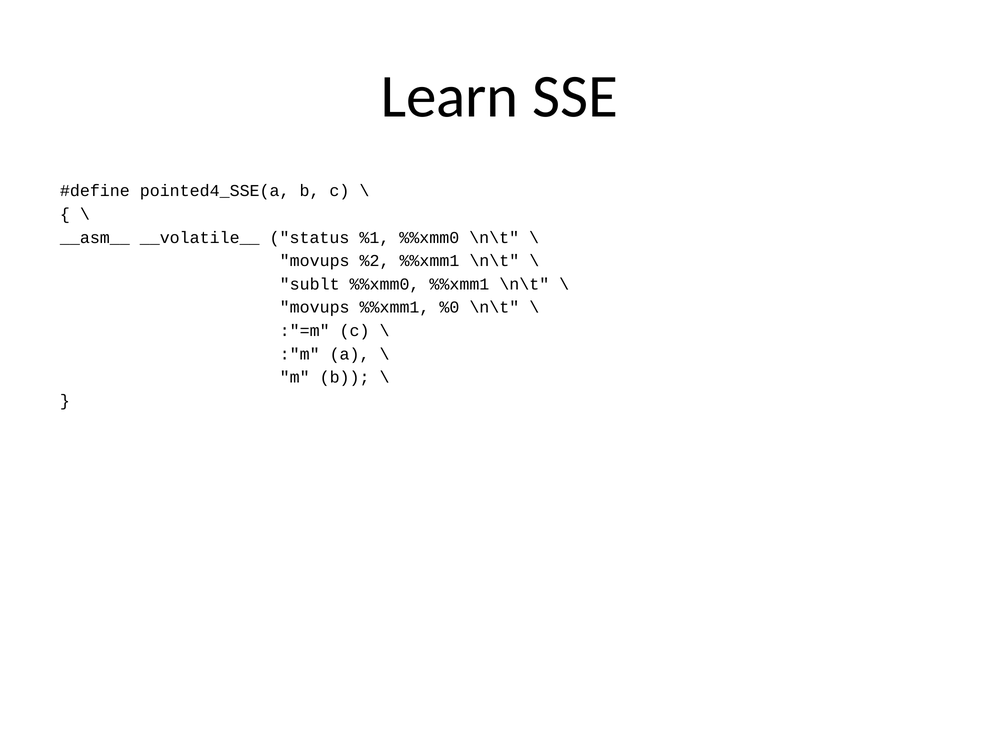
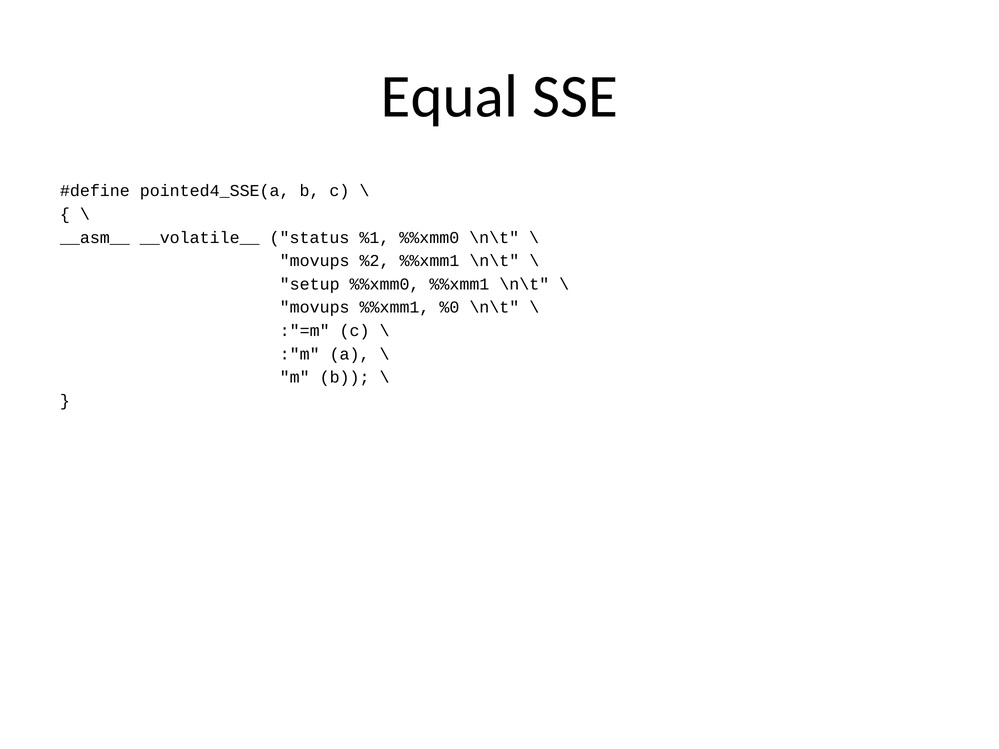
Learn: Learn -> Equal (449, 97)
sublt: sublt -> setup (310, 284)
